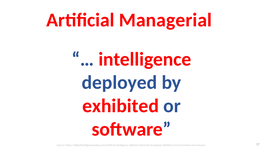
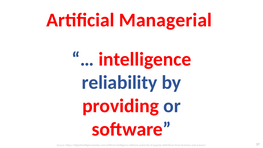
deployed: deployed -> reliability (120, 83)
exhibited: exhibited -> providing (121, 106)
